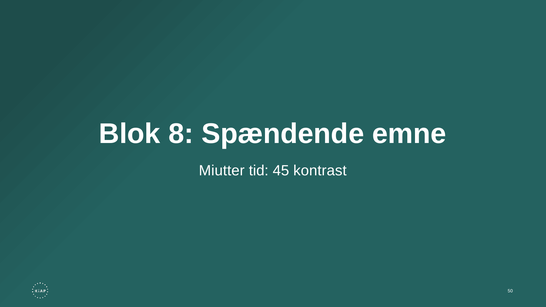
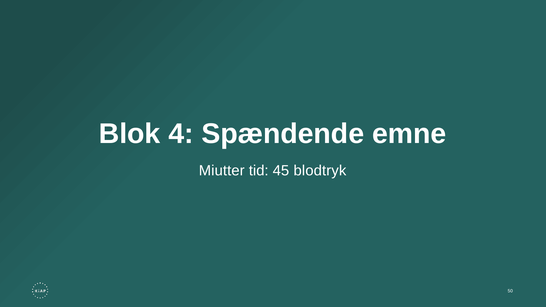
8: 8 -> 4 (181, 134)
kontrast: kontrast -> blodtryk (320, 171)
